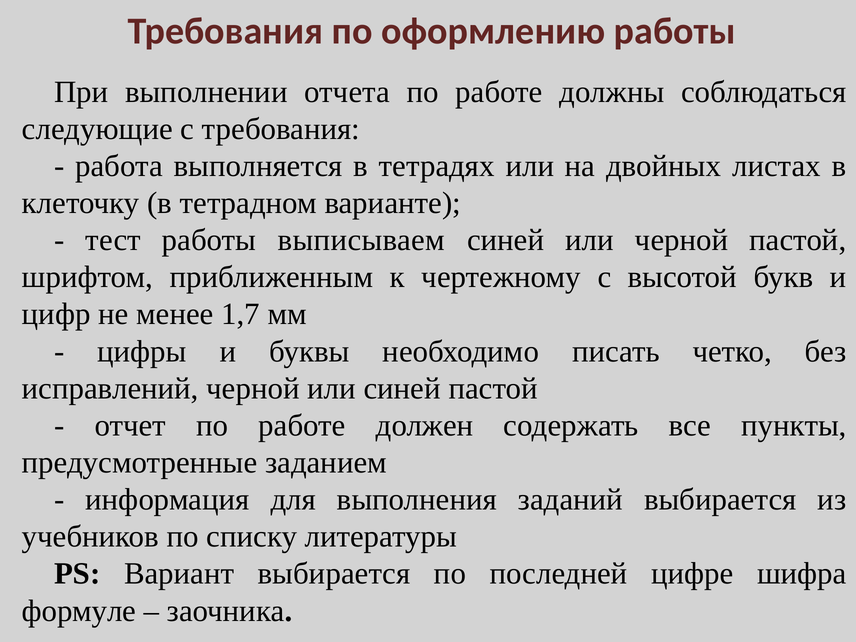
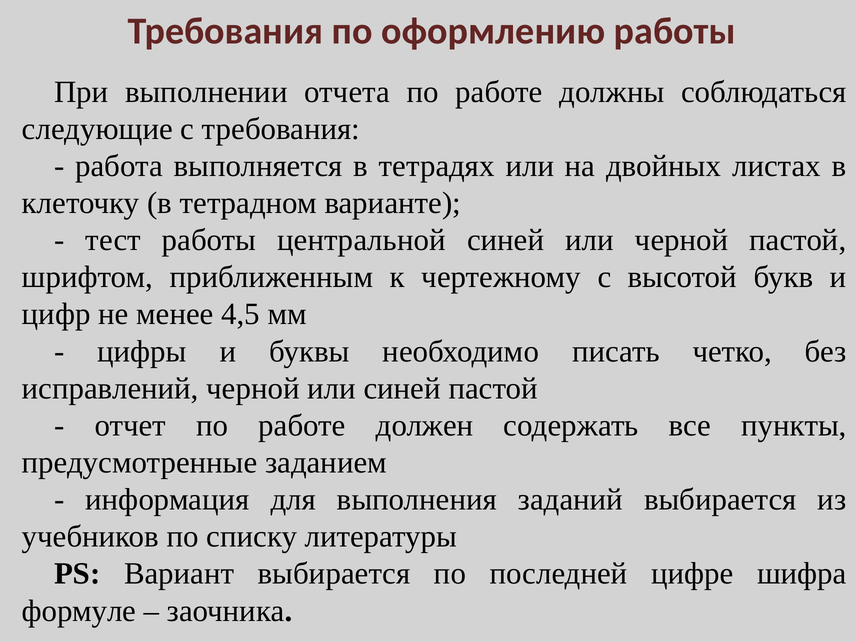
выписываем: выписываем -> центральной (362, 240)
1,7: 1,7 -> 4,5 (241, 314)
